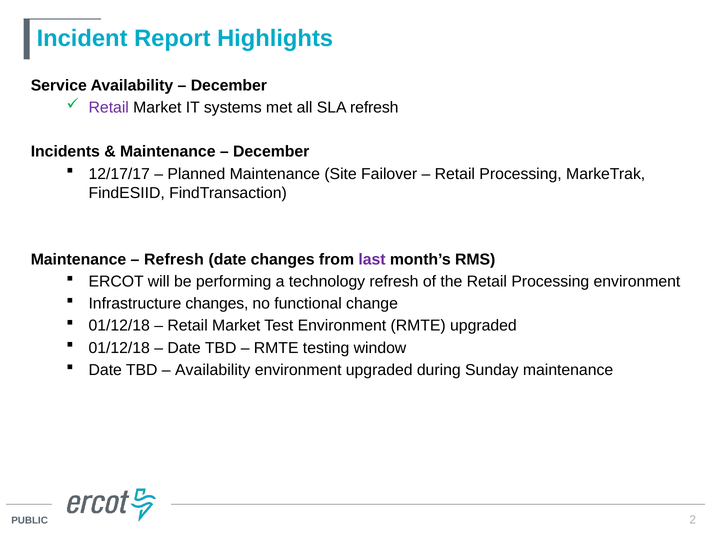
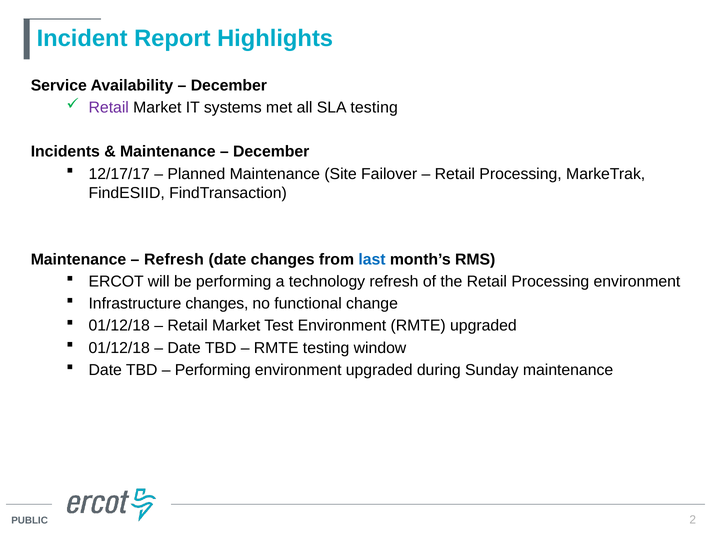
SLA refresh: refresh -> testing (374, 107)
last colour: purple -> blue (372, 259)
Availability: Availability -> Performing (213, 370)
